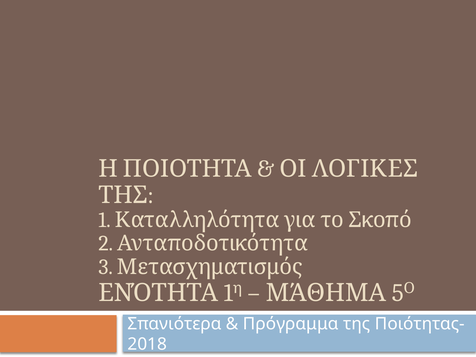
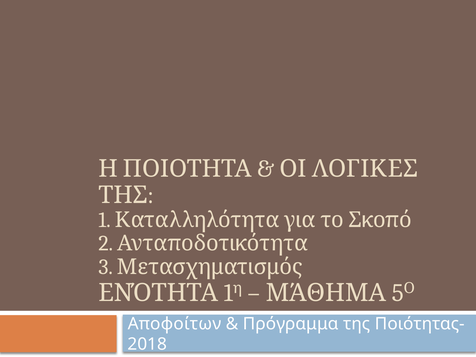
Σπανιότερα: Σπανιότερα -> Αποφοίτων (174, 324)
